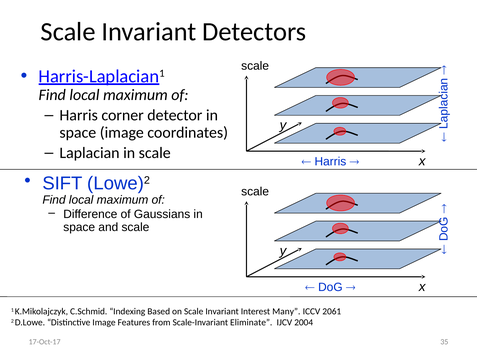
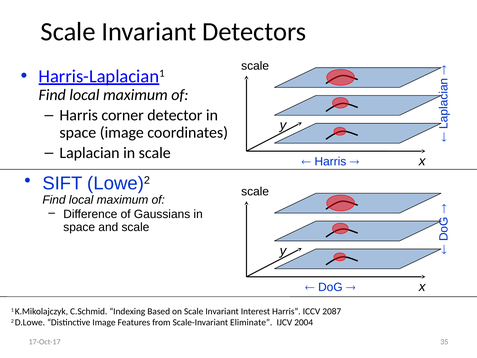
Interest Many: Many -> Harris (286, 311)
2061: 2061 -> 2087 (332, 311)
